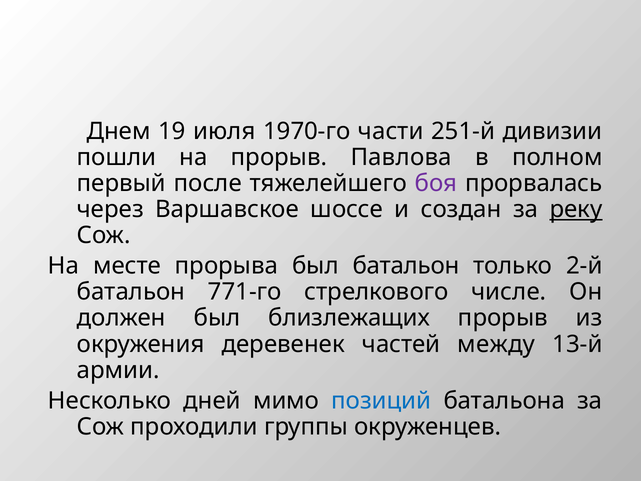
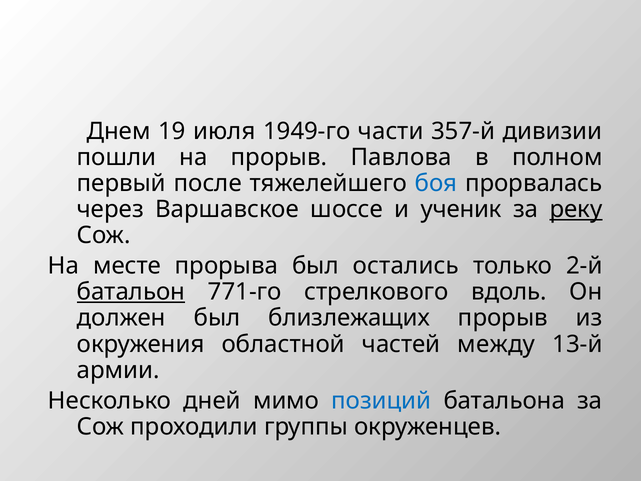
1970-го: 1970-го -> 1949-го (307, 131)
251-й: 251-й -> 357-й (463, 131)
боя colour: purple -> blue (436, 183)
создан: создан -> ученик (461, 209)
был батальон: батальон -> остались (406, 266)
батальон underline: none -> present (131, 292)
числе: числе -> вдоль (509, 292)
деревенек: деревенек -> областной (283, 344)
